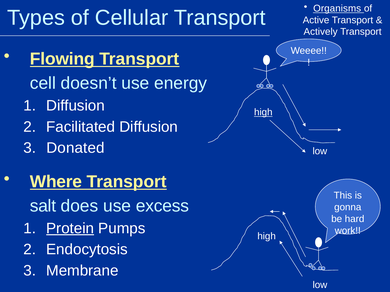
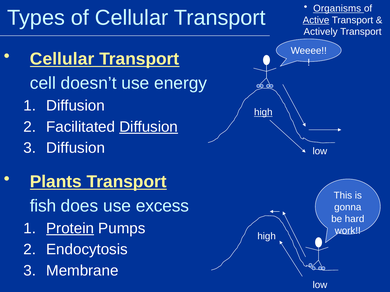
Active underline: none -> present (316, 20)
Flowing: Flowing -> Cellular (62, 59)
Diffusion underline: none -> present (149, 127)
Donated: Donated -> Diffusion (76, 148)
Where: Where -> Plants (56, 182)
salt: salt -> fish (43, 206)
